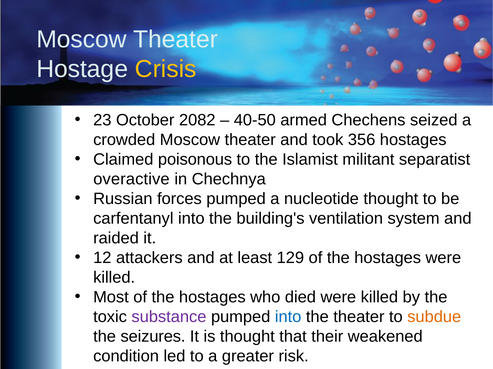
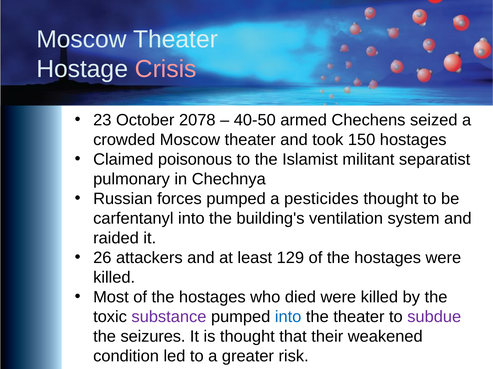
Crisis colour: yellow -> pink (166, 69)
2082: 2082 -> 2078 (197, 120)
356: 356 -> 150 (362, 140)
overactive: overactive -> pulmonary (132, 179)
nucleotide: nucleotide -> pesticides (321, 199)
12: 12 -> 26 (102, 258)
subdue colour: orange -> purple (434, 317)
